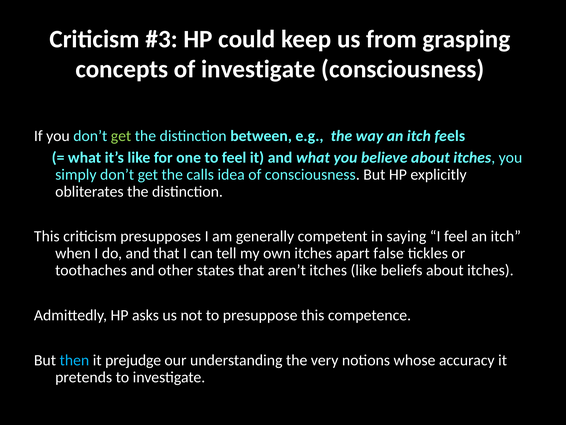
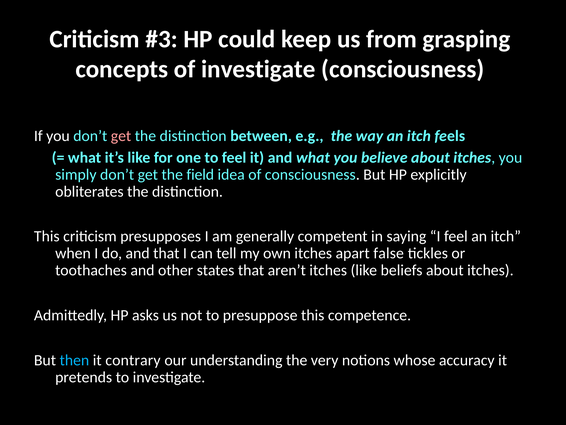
get colour: light green -> pink (121, 136)
calls: calls -> field (200, 174)
prejudge: prejudge -> contrary (133, 360)
